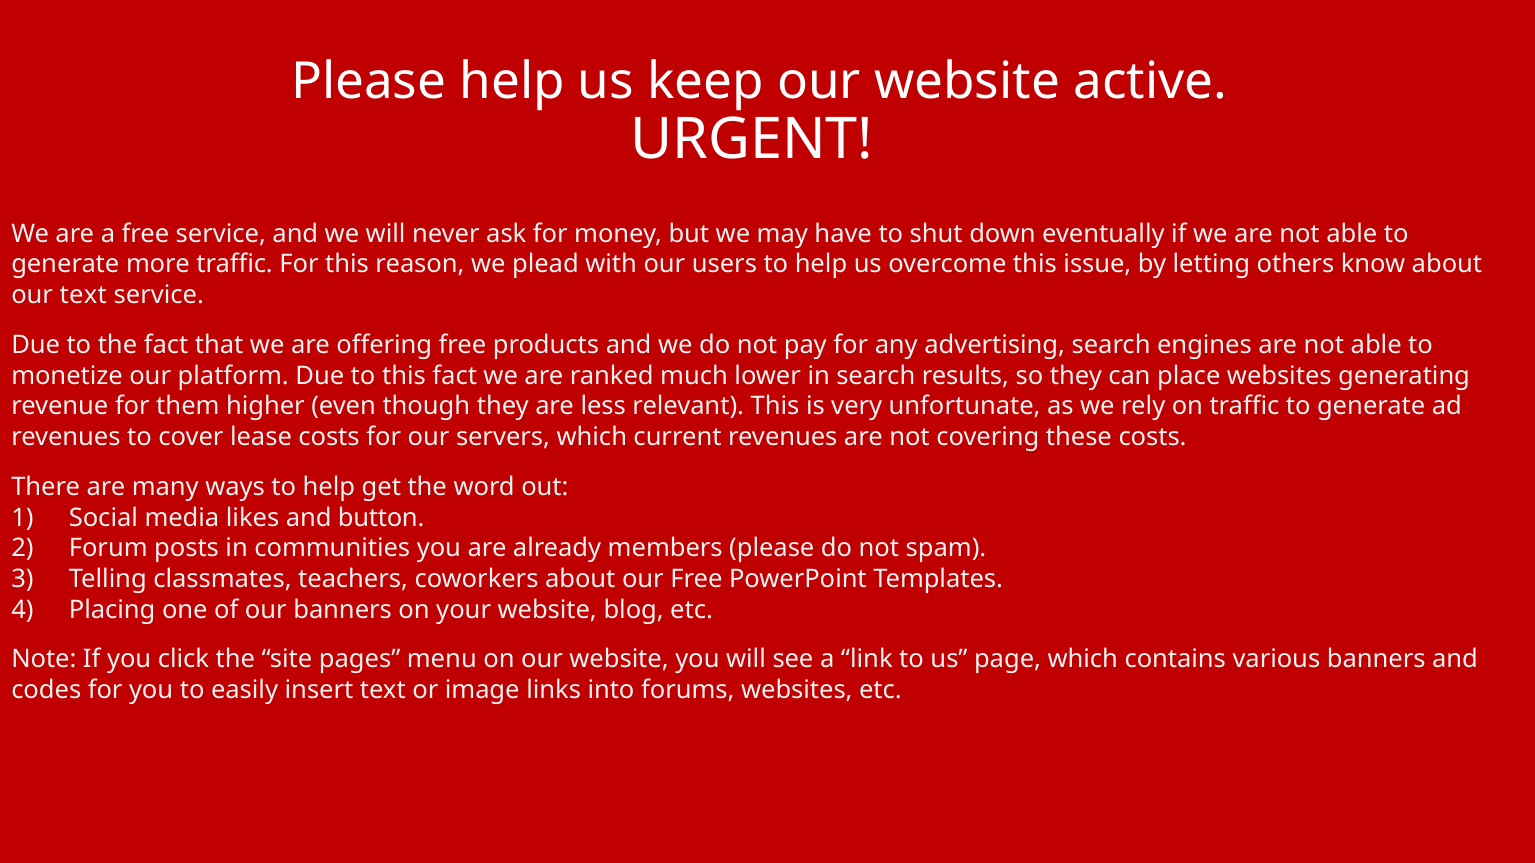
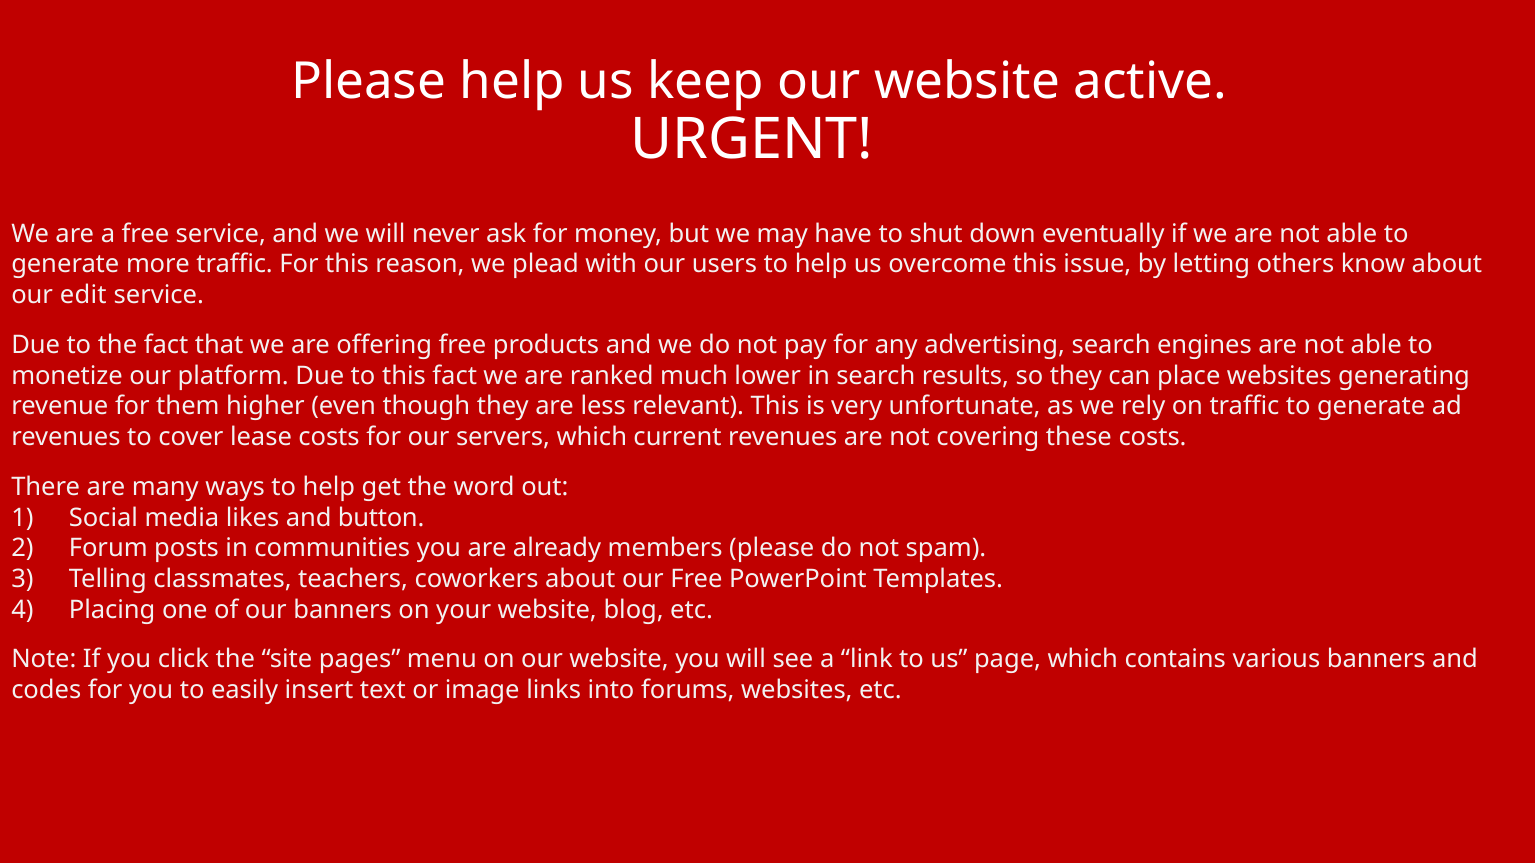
our text: text -> edit (83, 295)
